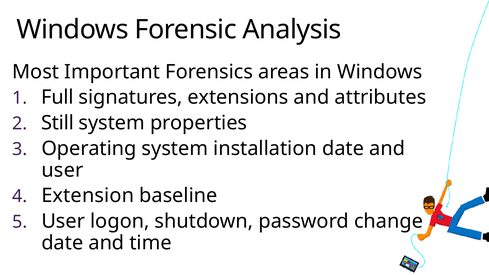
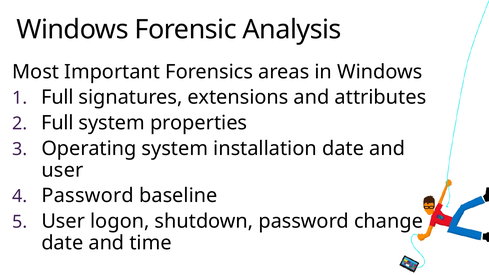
Still: Still -> Full (57, 123)
Extension: Extension -> Password (88, 196)
